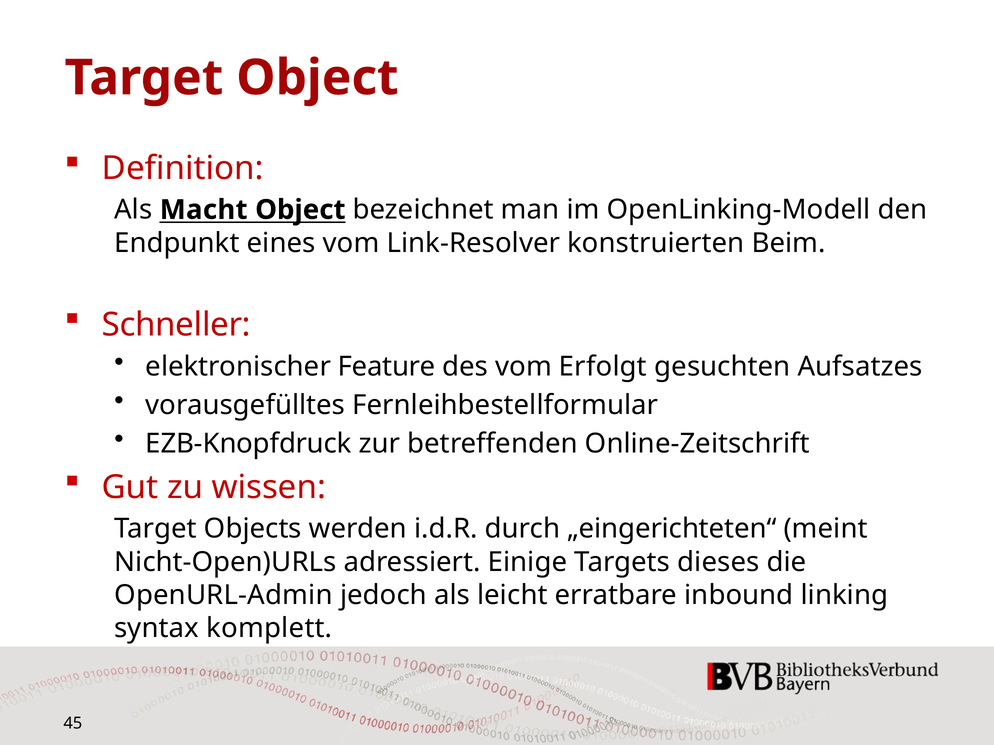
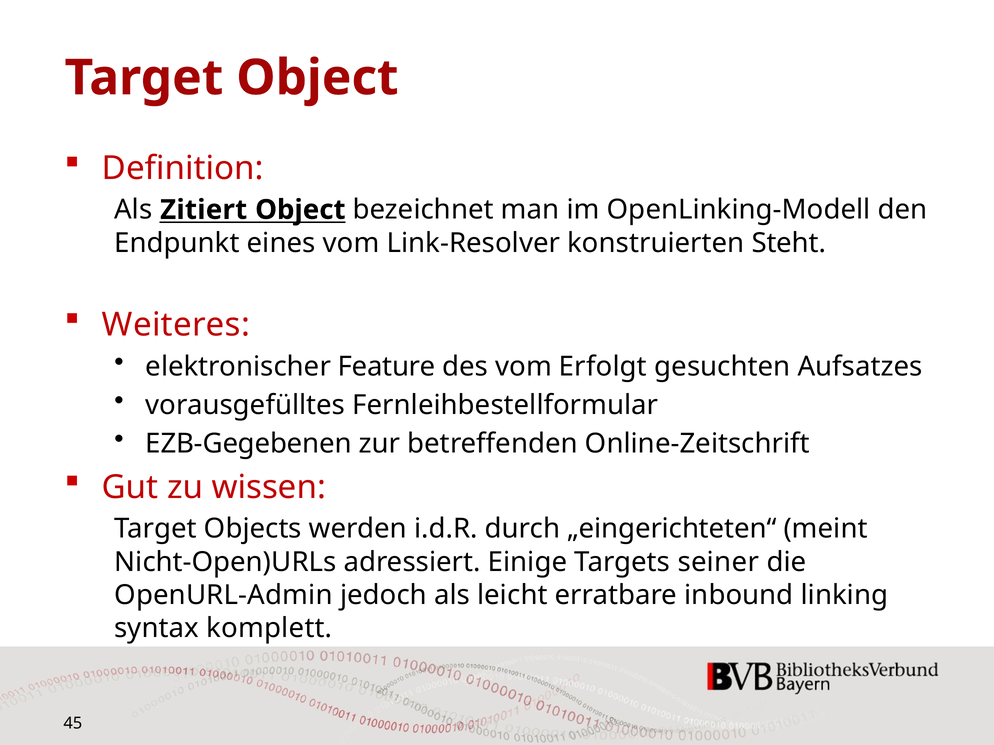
Macht: Macht -> Zitiert (204, 210)
Beim: Beim -> Steht (789, 243)
Schneller: Schneller -> Weiteres (176, 325)
EZB-Knopfdruck: EZB-Knopfdruck -> EZB-Gegebenen (249, 444)
dieses: dieses -> seiner (718, 562)
